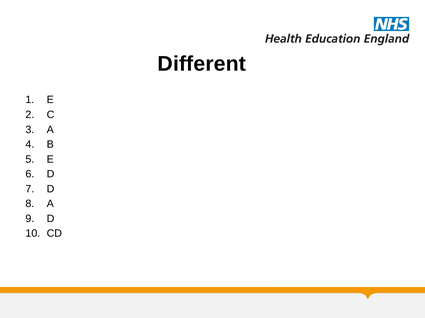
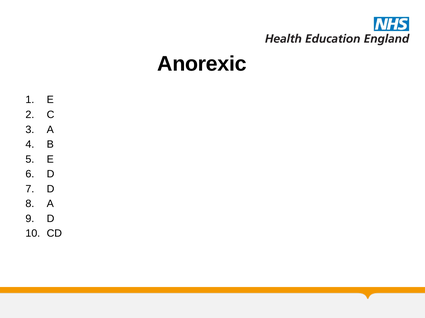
Different: Different -> Anorexic (202, 64)
